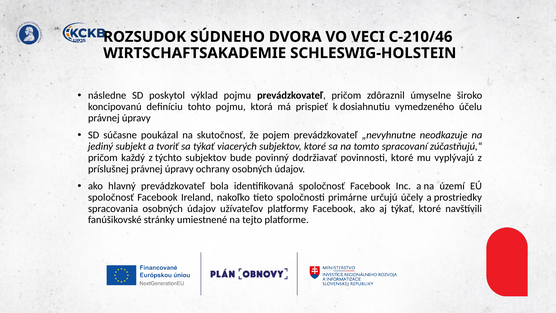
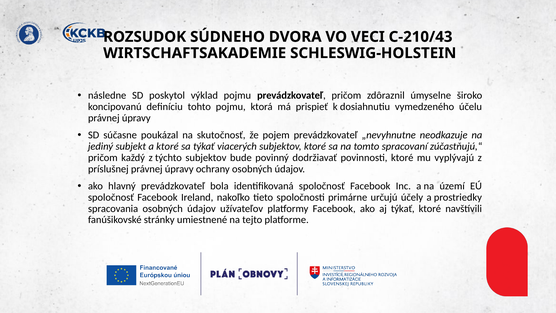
C-210/46: C-210/46 -> C-210/43 (421, 37)
a tvoriť: tvoriť -> ktoré (167, 146)
